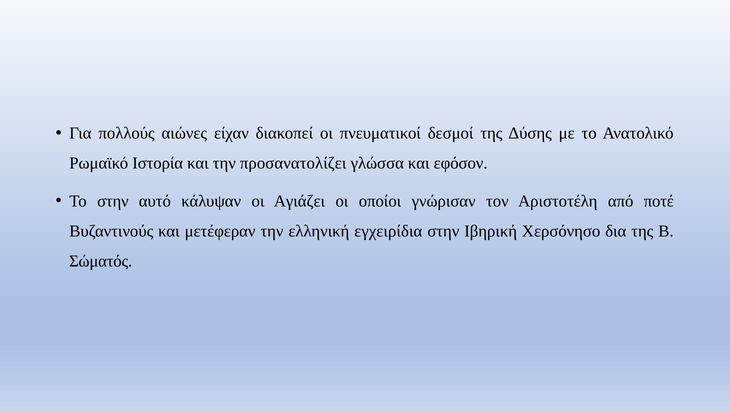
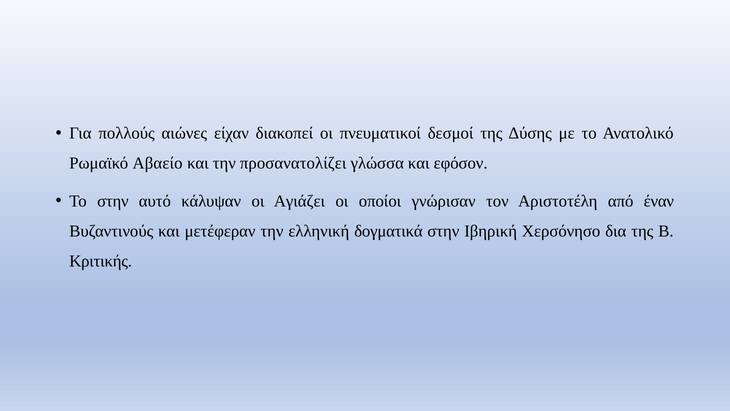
Ιστορία: Ιστορία -> Αβαείο (158, 163)
ποτέ: ποτέ -> έναν (659, 201)
εγχειρίδια: εγχειρίδια -> δογματικά (388, 231)
Σώματός: Σώματός -> Κριτικής (101, 261)
